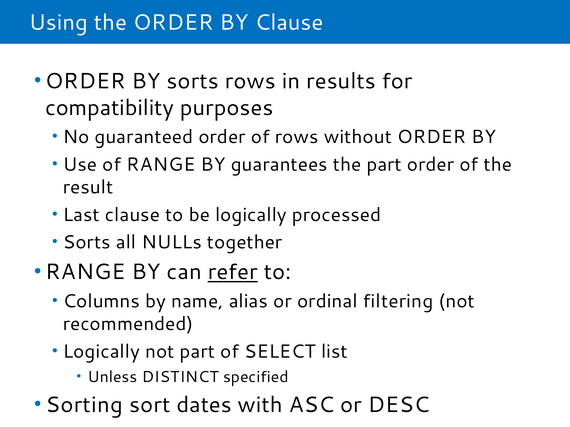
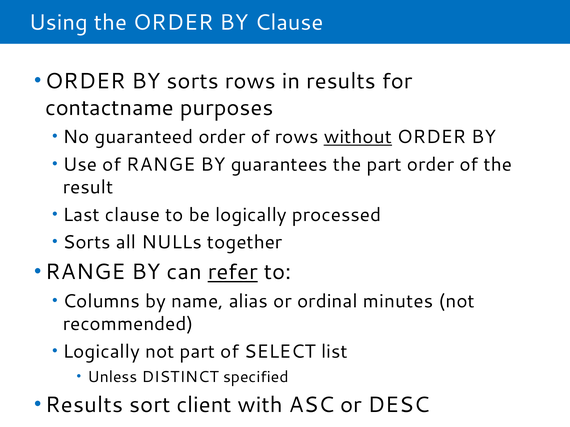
compatibility: compatibility -> contactname (109, 108)
without underline: none -> present (358, 137)
filtering: filtering -> minutes (398, 302)
Sorting: Sorting -> Results (84, 405)
dates: dates -> client (204, 405)
